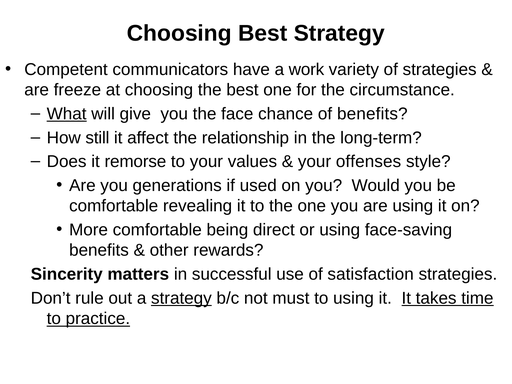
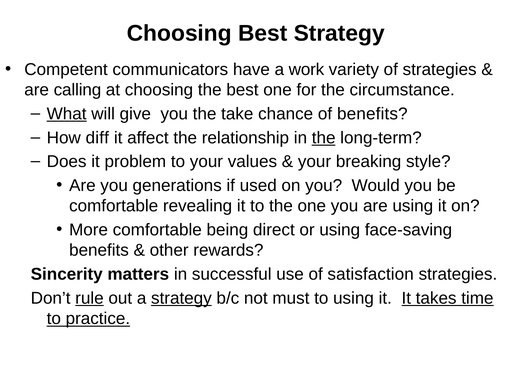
freeze: freeze -> calling (77, 90)
face: face -> take (237, 114)
still: still -> diff (97, 138)
the underline: none -> present (324, 138)
remorse: remorse -> problem (135, 162)
offenses: offenses -> breaking (369, 162)
rule underline: none -> present (89, 298)
